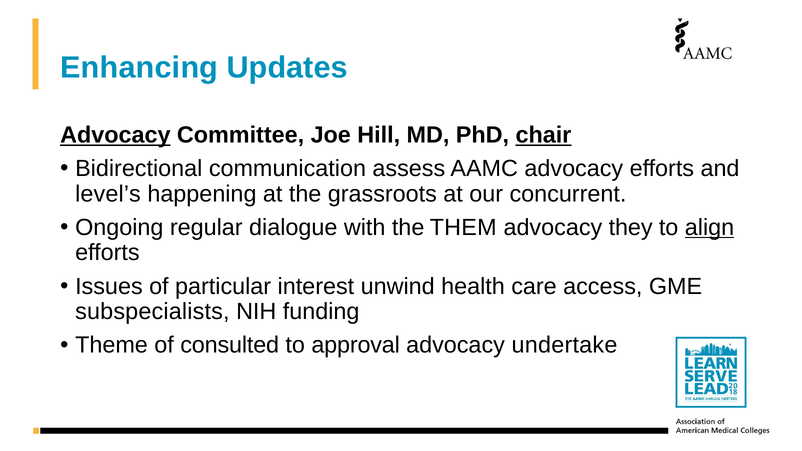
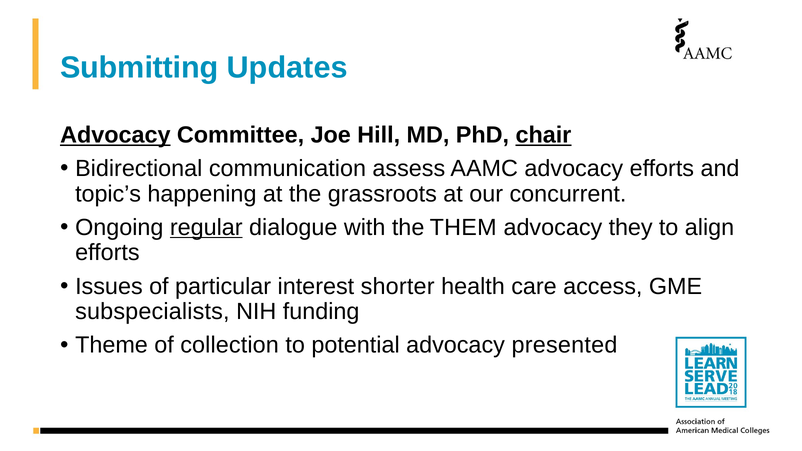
Enhancing: Enhancing -> Submitting (139, 67)
level’s: level’s -> topic’s (108, 194)
regular underline: none -> present (206, 228)
align underline: present -> none (710, 228)
unwind: unwind -> shorter (398, 286)
consulted: consulted -> collection (230, 345)
approval: approval -> potential (356, 345)
undertake: undertake -> presented (564, 345)
